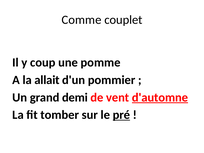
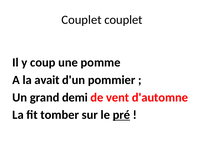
Comme: Comme -> Couplet (81, 20)
allait: allait -> avait (47, 80)
d'automne underline: present -> none (160, 97)
